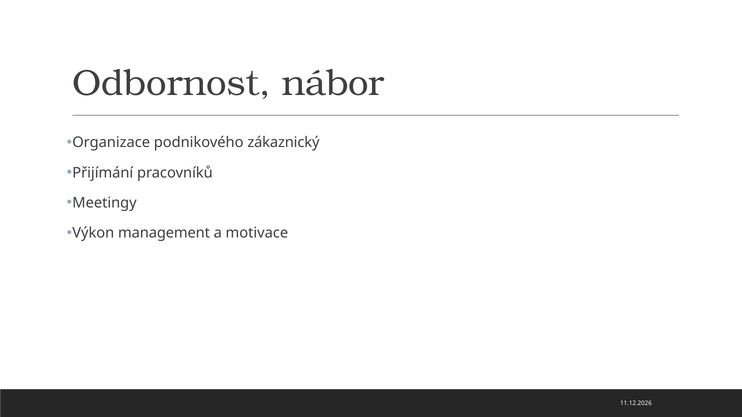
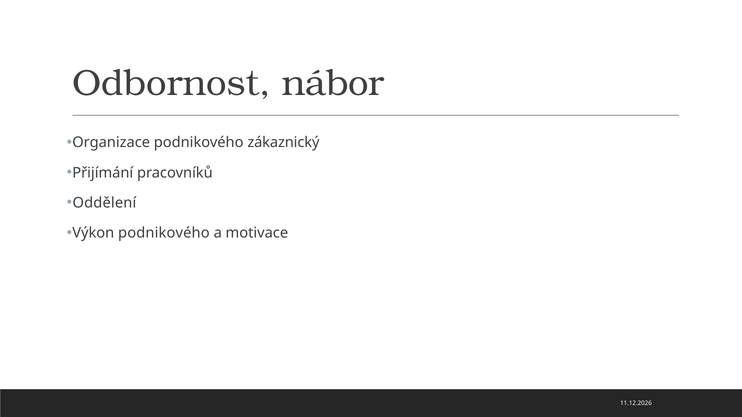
Meetingy: Meetingy -> Oddělení (104, 203)
Výkon management: management -> podnikového (164, 233)
